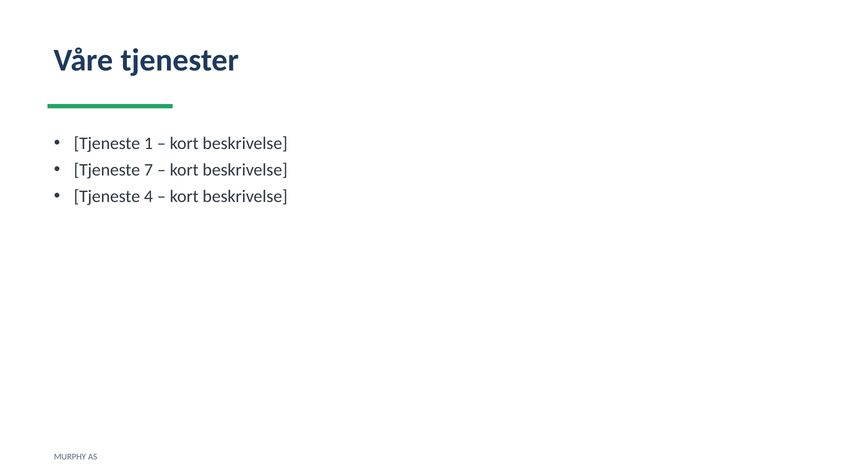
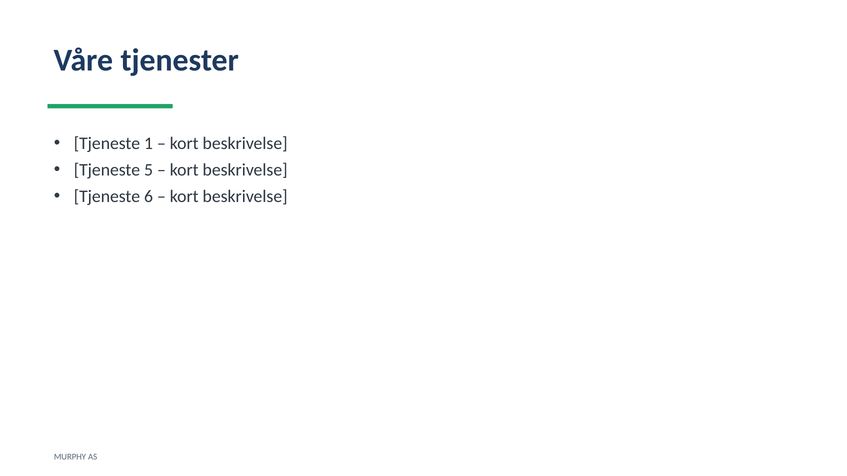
7: 7 -> 5 (148, 170)
4: 4 -> 6 (148, 196)
